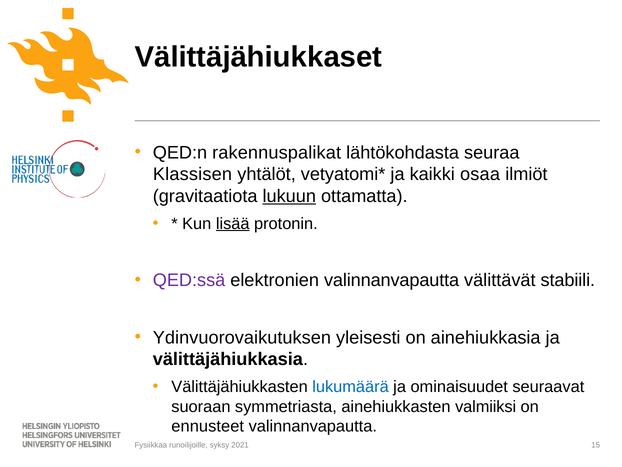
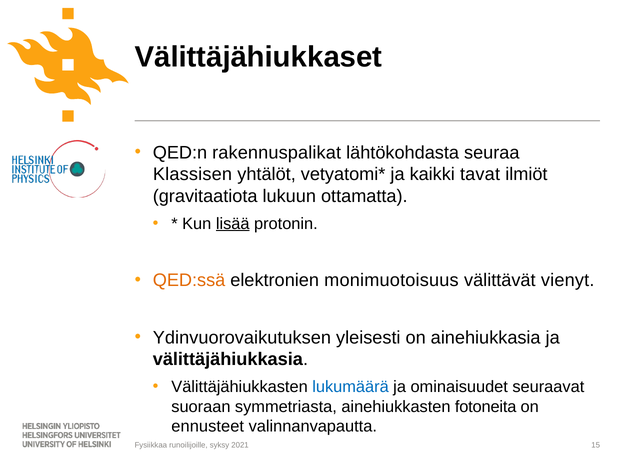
osaa: osaa -> tavat (480, 174)
lukuun underline: present -> none (289, 196)
QED:ssä colour: purple -> orange (189, 280)
elektronien valinnanvapautta: valinnanvapautta -> monimuotoisuus (391, 280)
stabiili: stabiili -> vienyt (568, 280)
valmiiksi: valmiiksi -> fotoneita (486, 406)
